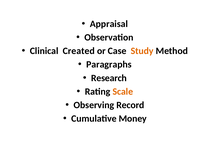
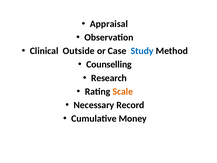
Created: Created -> Outside (79, 51)
Study colour: orange -> blue (142, 51)
Paragraphs: Paragraphs -> Counselling (109, 64)
Observing: Observing -> Necessary (94, 105)
